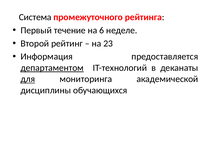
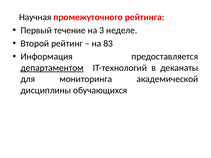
Система: Система -> Научная (35, 17)
6: 6 -> 3 (102, 30)
23: 23 -> 83 (108, 44)
для underline: present -> none (28, 79)
